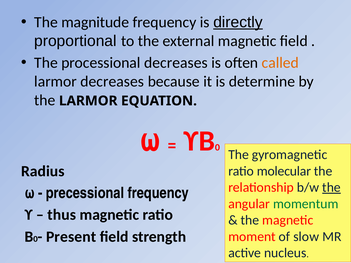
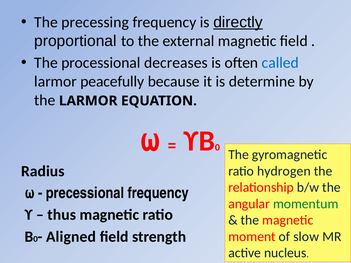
magnitude: magnitude -> precessing (95, 22)
called colour: orange -> blue (280, 63)
larmor decreases: decreases -> peacefully (112, 82)
molecular: molecular -> hydrogen (284, 171)
the underline: present -> none (331, 188)
Present: Present -> Aligned (71, 237)
